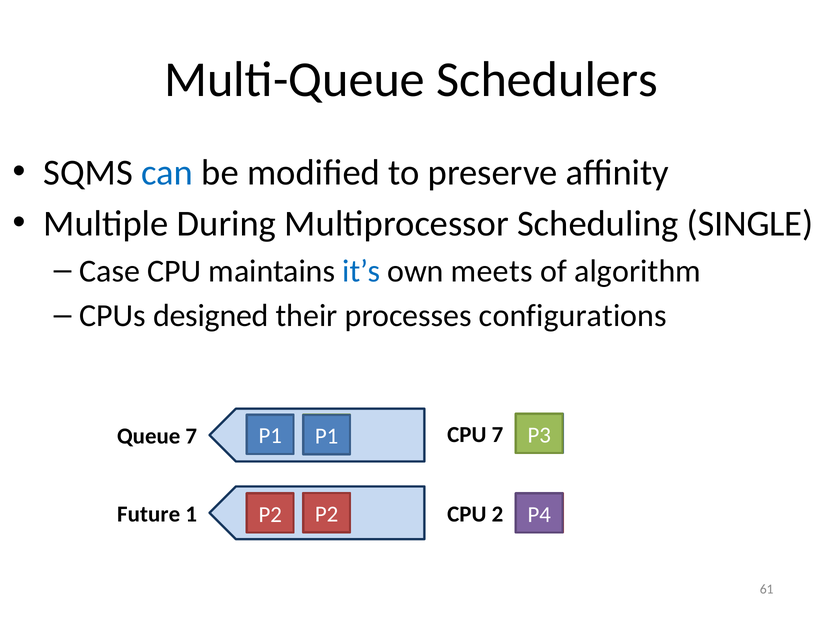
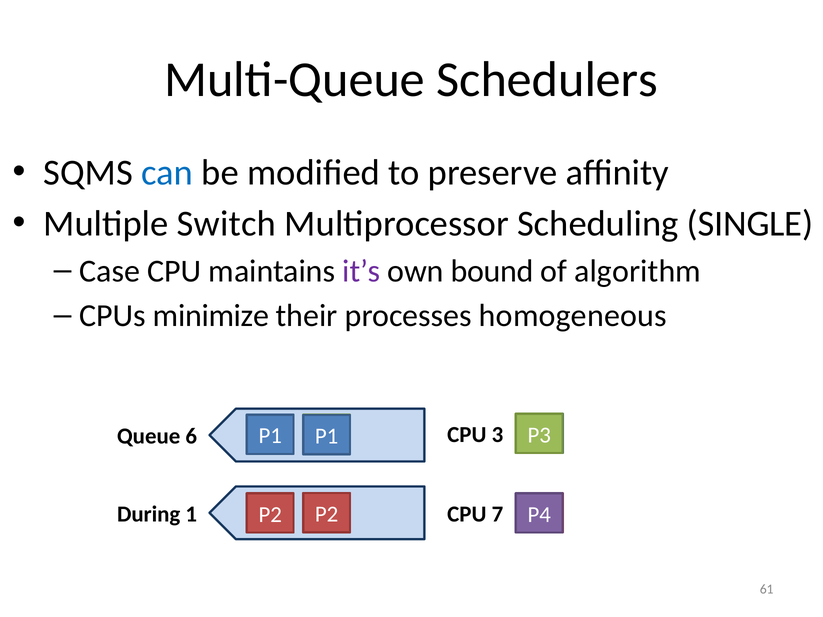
During: During -> Switch (226, 224)
it’s colour: blue -> purple (361, 271)
meets: meets -> bound (492, 271)
designed: designed -> minimize (211, 316)
configurations: configurations -> homogeneous (573, 316)
CPU 7: 7 -> 3 (497, 435)
Queue 7: 7 -> 6 (191, 437)
Future: Future -> During (149, 514)
2: 2 -> 7 (497, 515)
